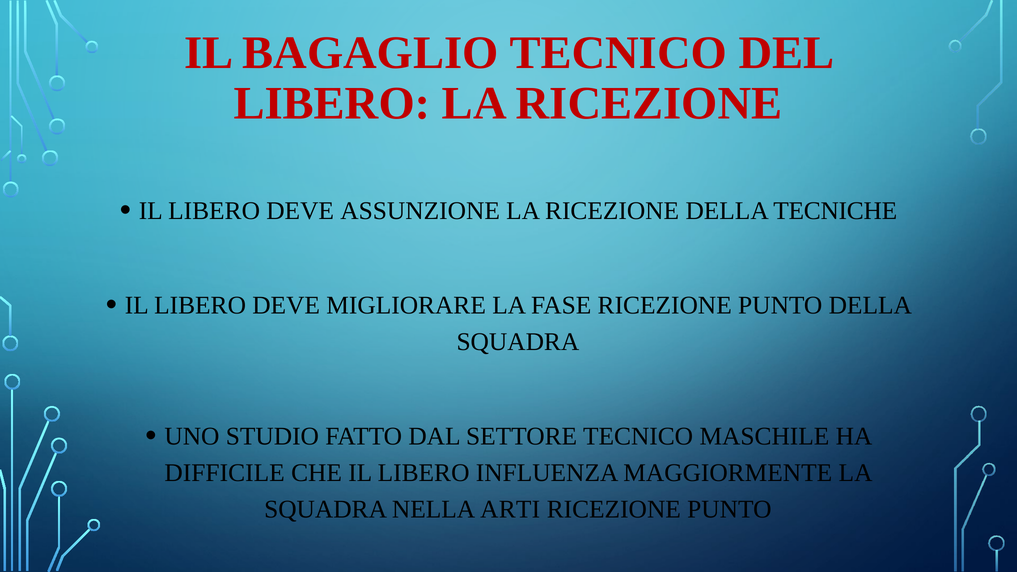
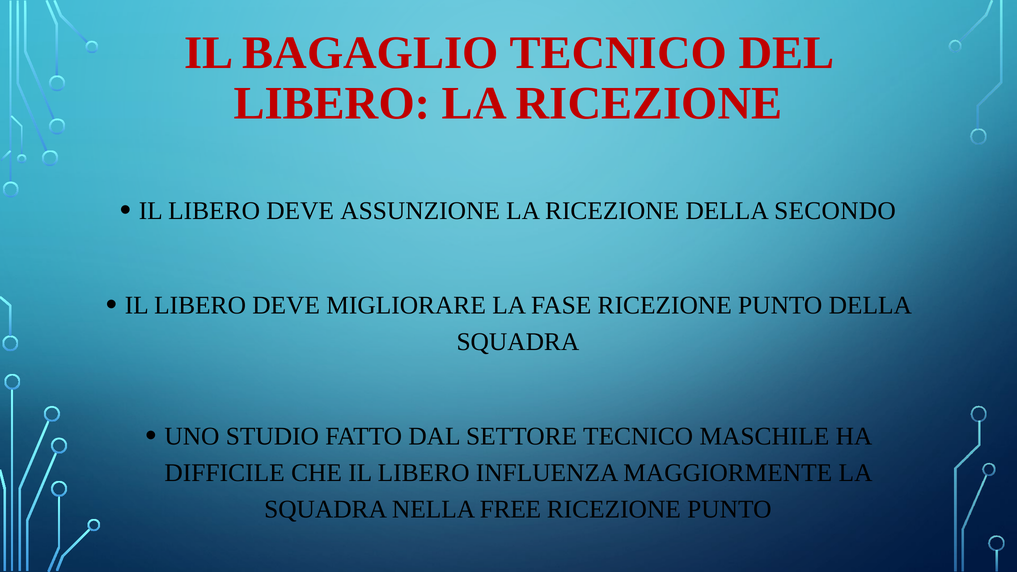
TECNICHE: TECNICHE -> SECONDO (835, 211)
ARTI: ARTI -> FREE (510, 510)
